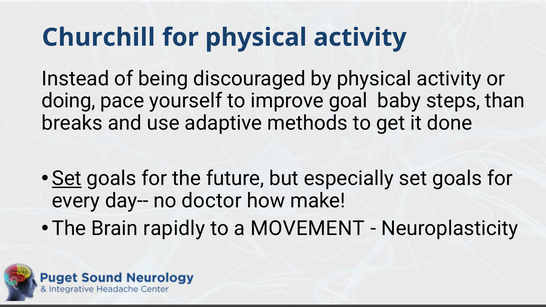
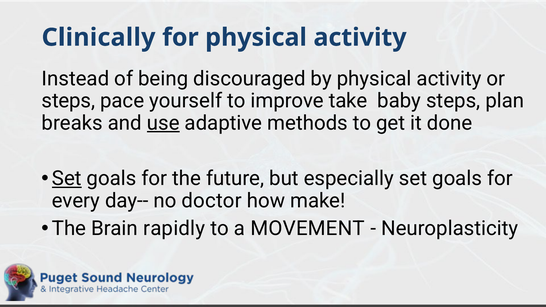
Churchill: Churchill -> Clinically (99, 37)
doing: doing -> steps (68, 101)
goal: goal -> take (348, 101)
than: than -> plan (505, 101)
use underline: none -> present (163, 123)
